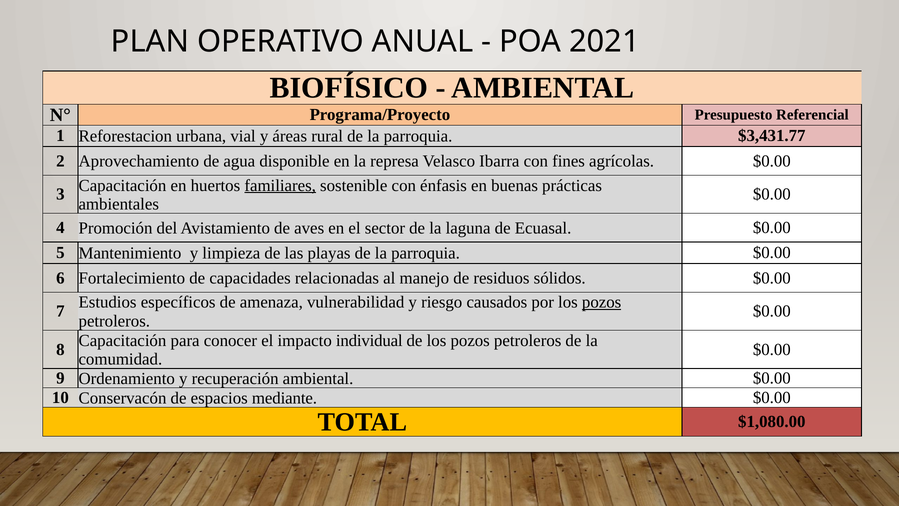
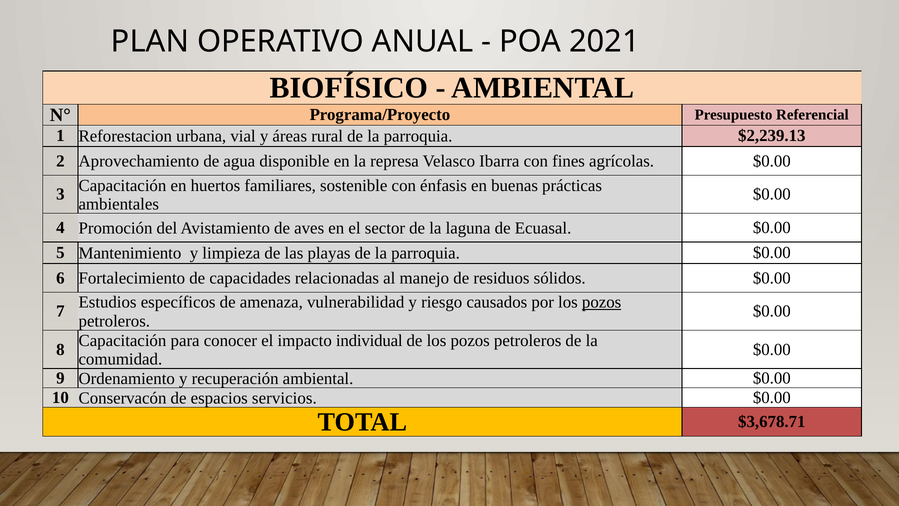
$3,431.77: $3,431.77 -> $2,239.13 (772, 136)
familiares underline: present -> none (280, 185)
mediante: mediante -> servicios (284, 398)
$1,080.00: $1,080.00 -> $3,678.71 (772, 422)
